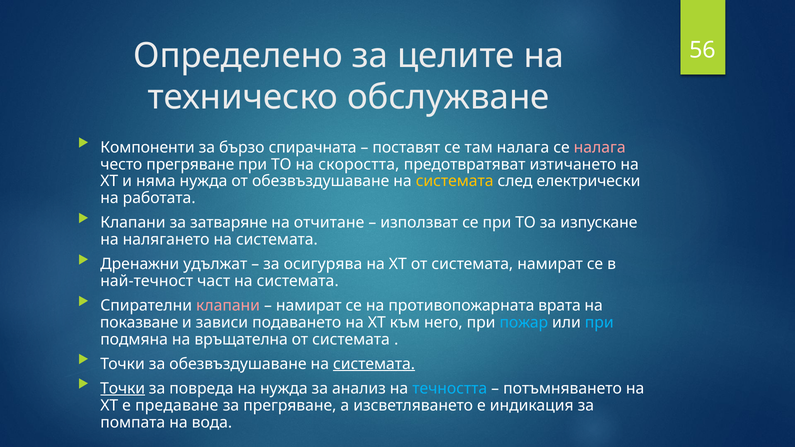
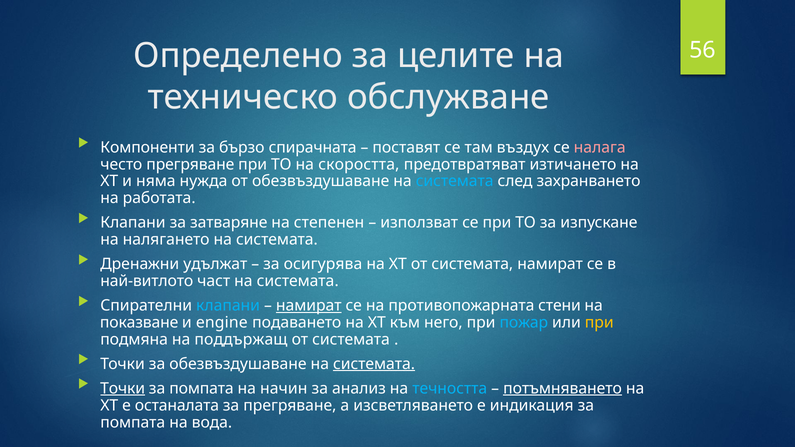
там налага: налага -> въздух (523, 147)
системата colour: yellow -> light blue (455, 181)
електрически: електрически -> захранването (589, 181)
отчитане: отчитане -> степенен (329, 223)
най-течност: най-течност -> най-витлото (147, 281)
клапани colour: pink -> light blue (228, 306)
намират underline: none -> present (309, 306)
врата: врата -> стени (560, 306)
зависи: зависи -> engine (222, 323)
при colour: light blue -> yellow (599, 323)
връщателна: връщателна -> поддържащ (241, 340)
повреда: повреда -> помпата (201, 389)
на нужда: нужда -> начин (284, 389)
потъмняването underline: none -> present (563, 389)
предаване: предаване -> останалата (177, 406)
